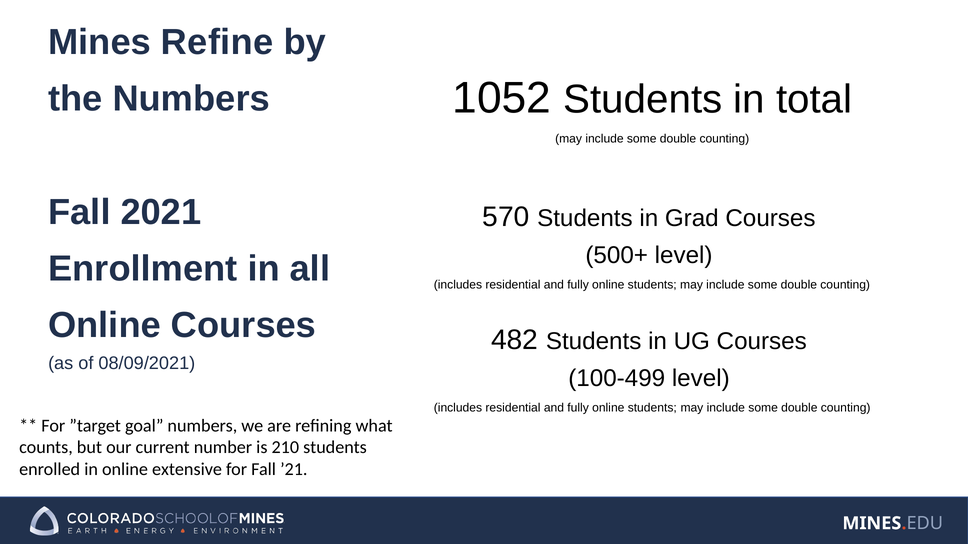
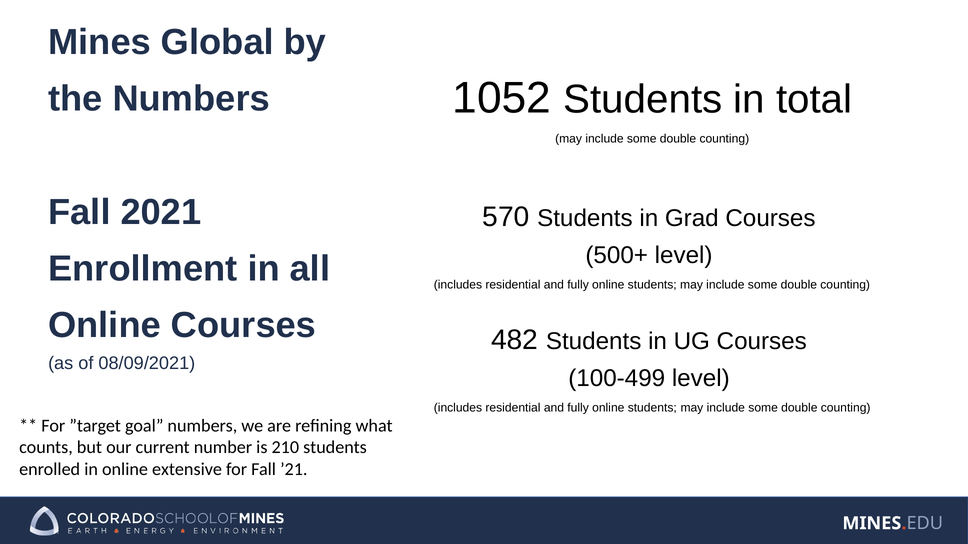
Refine: Refine -> Global (217, 42)
